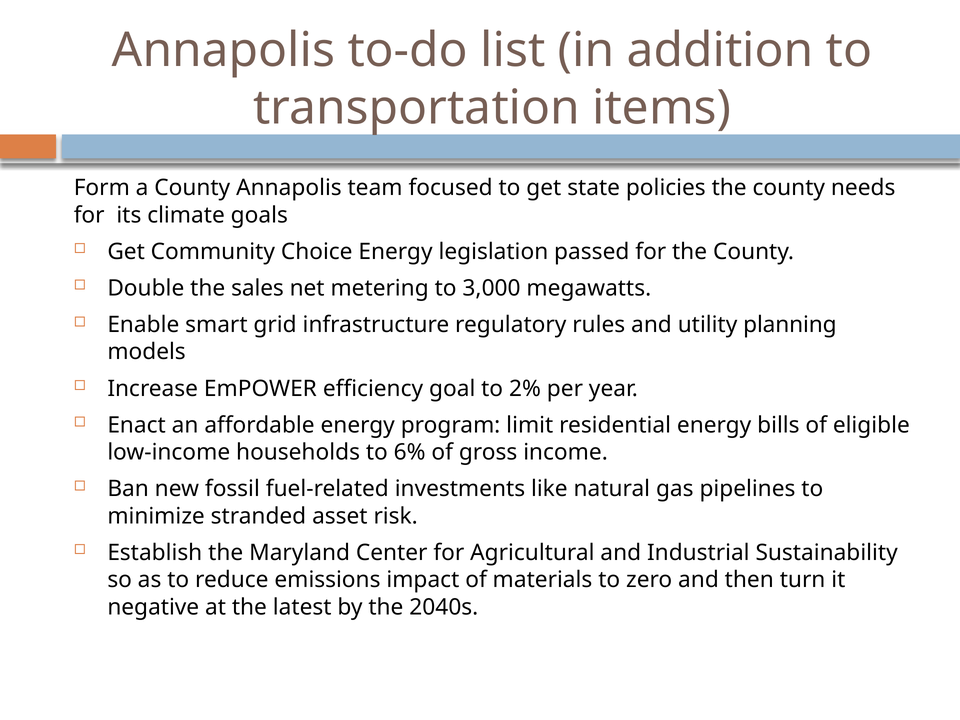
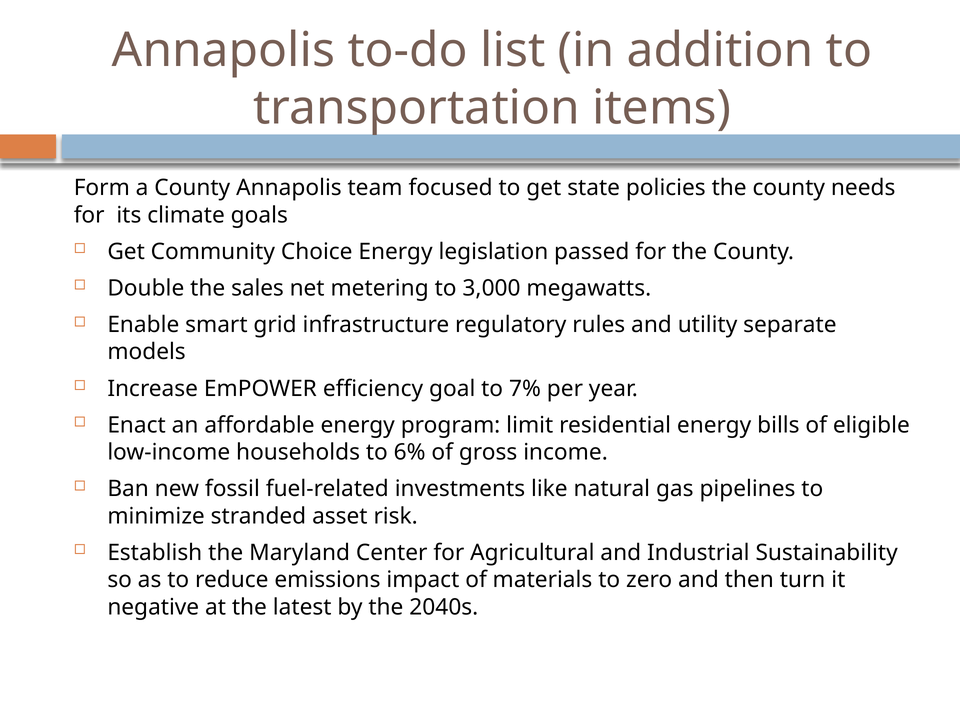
planning: planning -> separate (790, 325)
2%: 2% -> 7% (525, 389)
